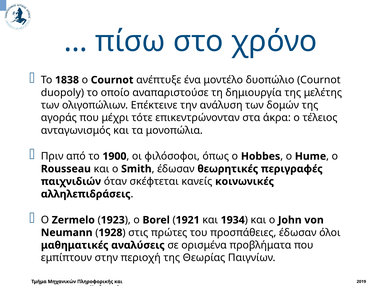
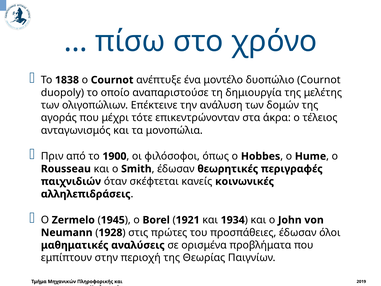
1923: 1923 -> 1945 (113, 220)
